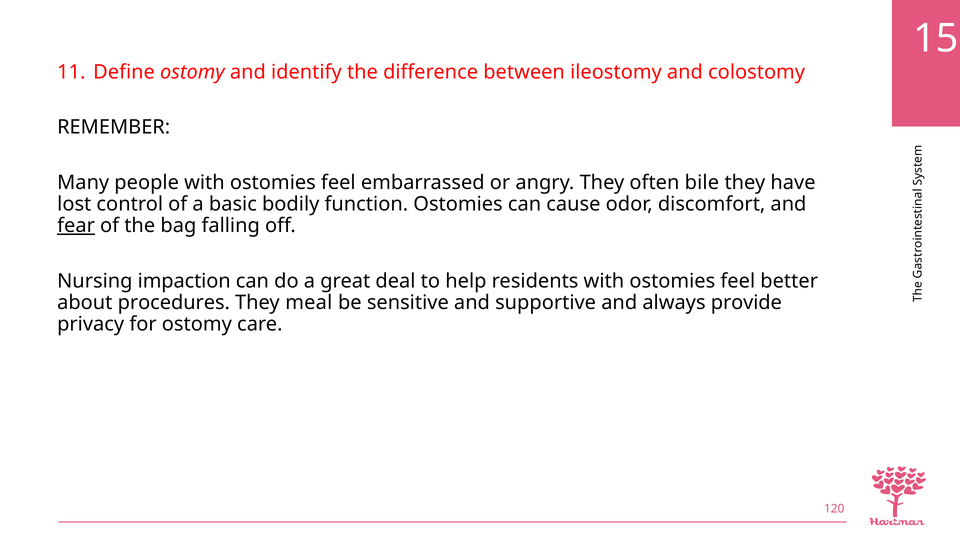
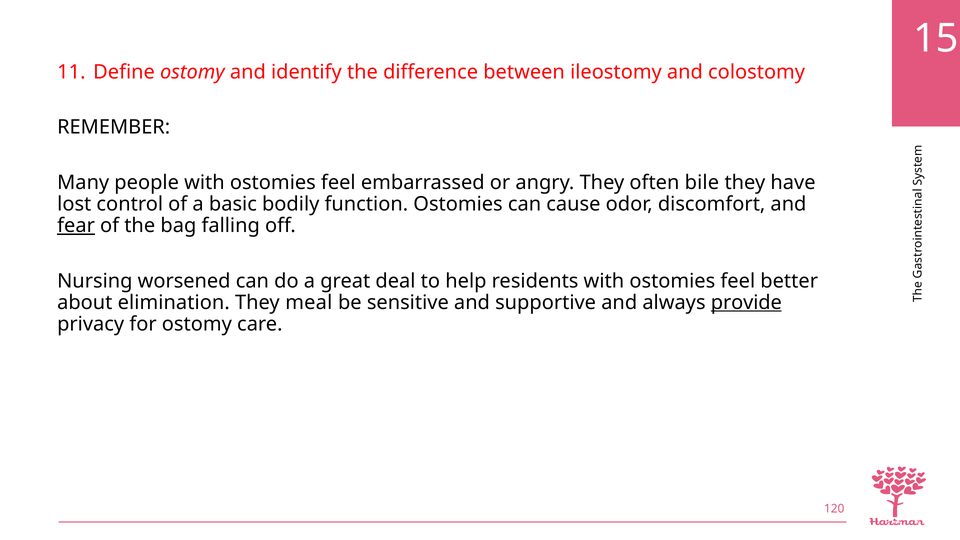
impaction: impaction -> worsened (184, 281)
procedures: procedures -> elimination (174, 303)
provide underline: none -> present (746, 303)
